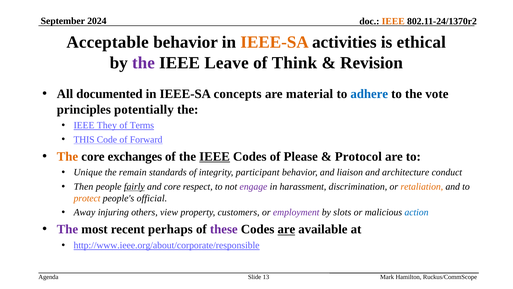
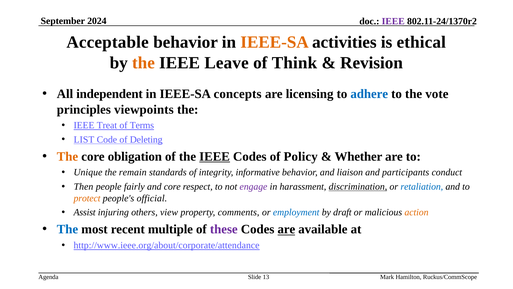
IEEE colour: orange -> purple (393, 21)
the colour: purple -> orange (143, 63)
documented: documented -> independent (110, 94)
material: material -> licensing (310, 94)
potentially: potentially -> viewpoints (144, 109)
They: They -> Treat (107, 125)
THIS: THIS -> LIST (84, 139)
Forward: Forward -> Deleting (146, 139)
exchanges: exchanges -> obligation (135, 156)
Please: Please -> Policy (301, 156)
Protocol: Protocol -> Whether (358, 156)
participant: participant -> informative (258, 172)
architecture: architecture -> participants (406, 172)
fairly underline: present -> none (134, 186)
discrimination underline: none -> present (358, 186)
retaliation colour: orange -> blue (422, 186)
Away: Away -> Assist (85, 212)
customers: customers -> comments (239, 212)
employment colour: purple -> blue (296, 212)
slots: slots -> draft (342, 212)
action colour: blue -> orange (417, 212)
The colour: purple -> blue (67, 229)
perhaps: perhaps -> multiple (170, 229)
http://www.ieee.org/about/corporate/responsible: http://www.ieee.org/about/corporate/responsible -> http://www.ieee.org/about/corporate/attendance (167, 245)
